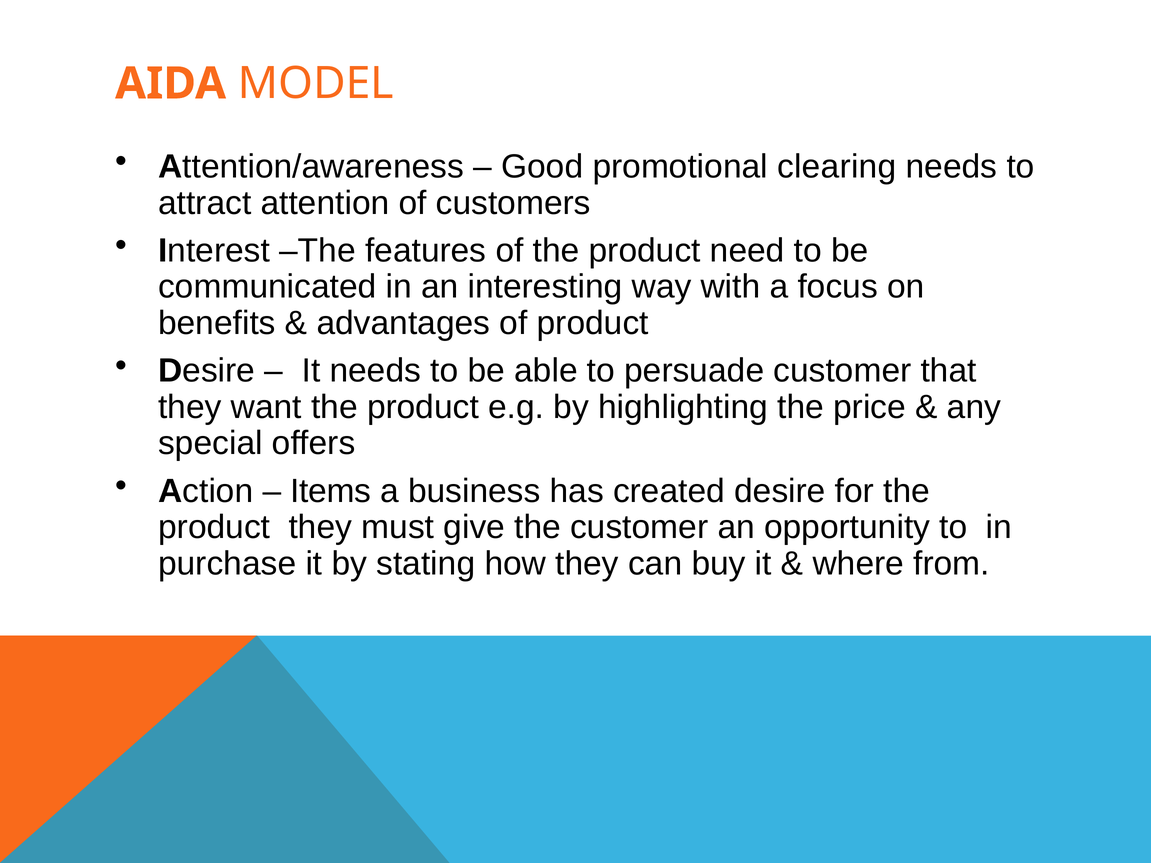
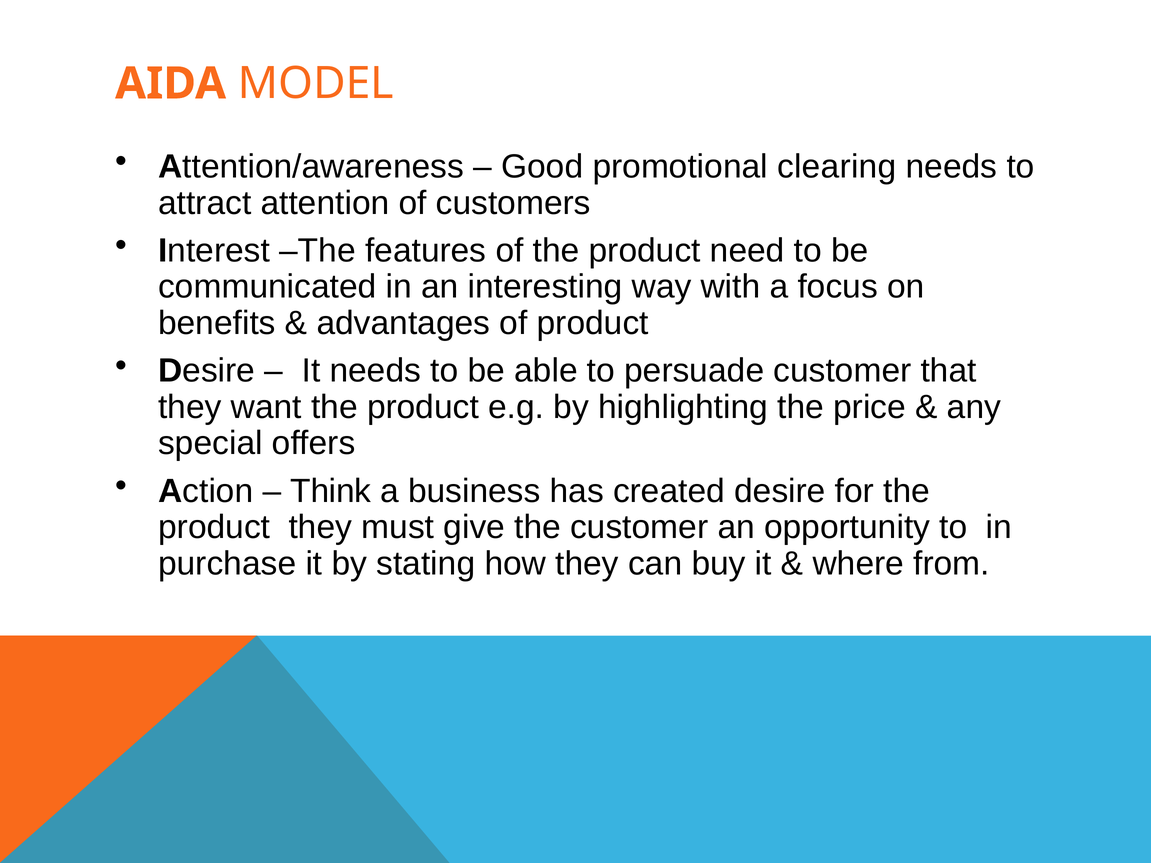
Items: Items -> Think (331, 491)
